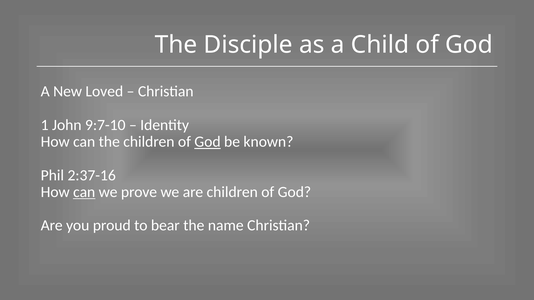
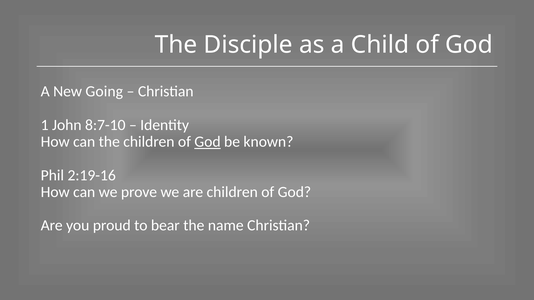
Loved: Loved -> Going (104, 92)
9:7-10: 9:7-10 -> 8:7-10 (105, 125)
2:37-16: 2:37-16 -> 2:19-16 (92, 175)
can underline: present -> none (84, 192)
